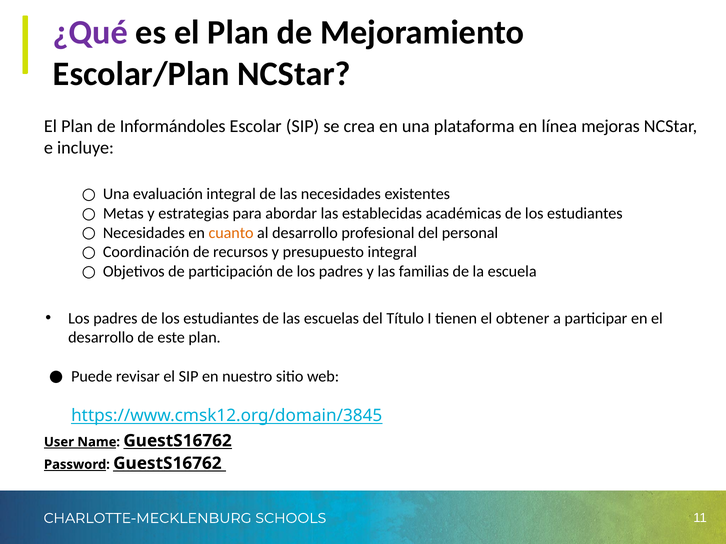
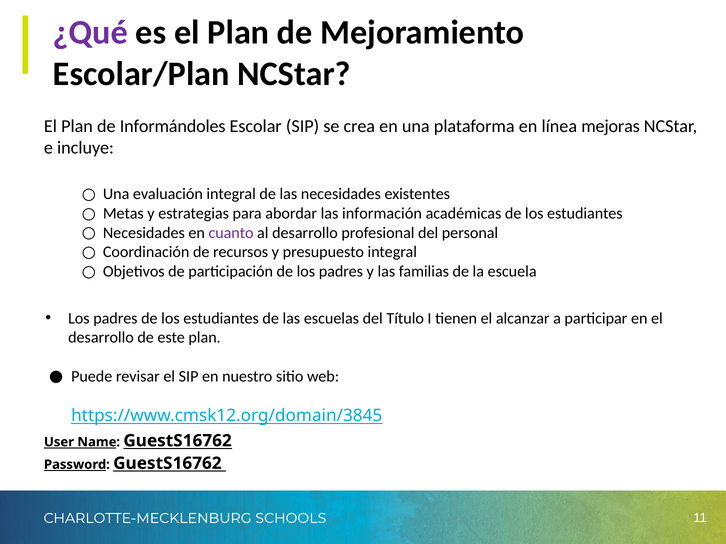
establecidas: establecidas -> información (382, 214)
cuanto colour: orange -> purple (231, 233)
obtener: obtener -> alcanzar (523, 318)
